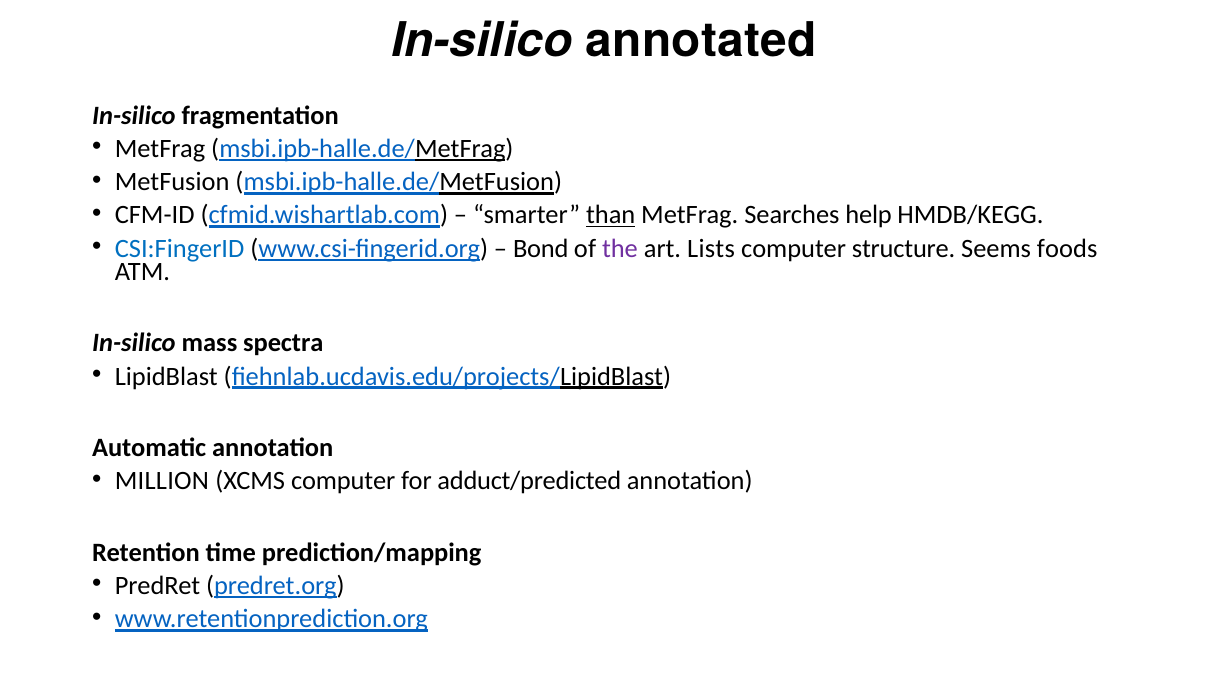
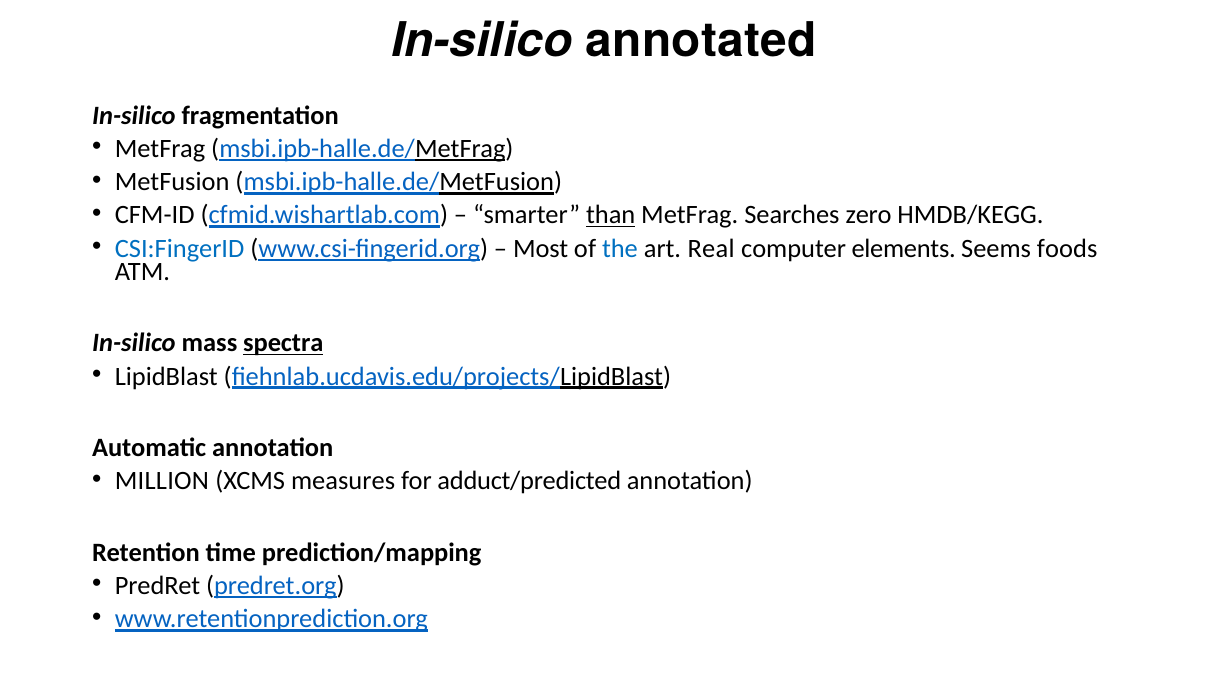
help: help -> zero (869, 215)
Bond: Bond -> Most (541, 249)
the colour: purple -> blue (620, 249)
Lists: Lists -> Real (711, 249)
structure: structure -> elements (904, 249)
spectra underline: none -> present (283, 343)
XCMS computer: computer -> measures (343, 481)
